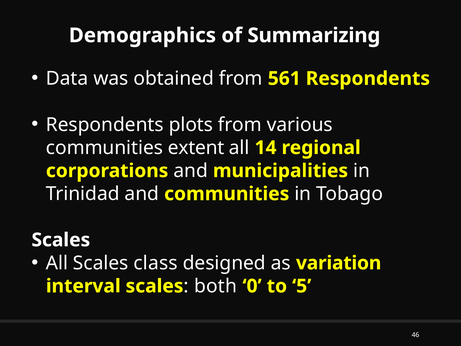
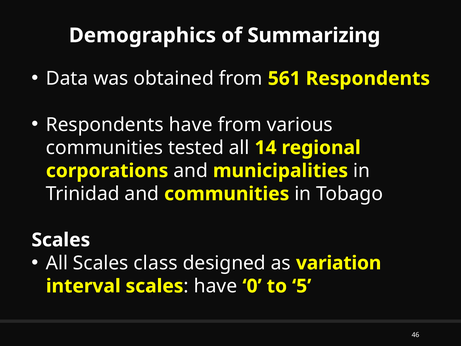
Respondents plots: plots -> have (191, 125)
extent: extent -> tested (196, 148)
both: both -> have (216, 286)
